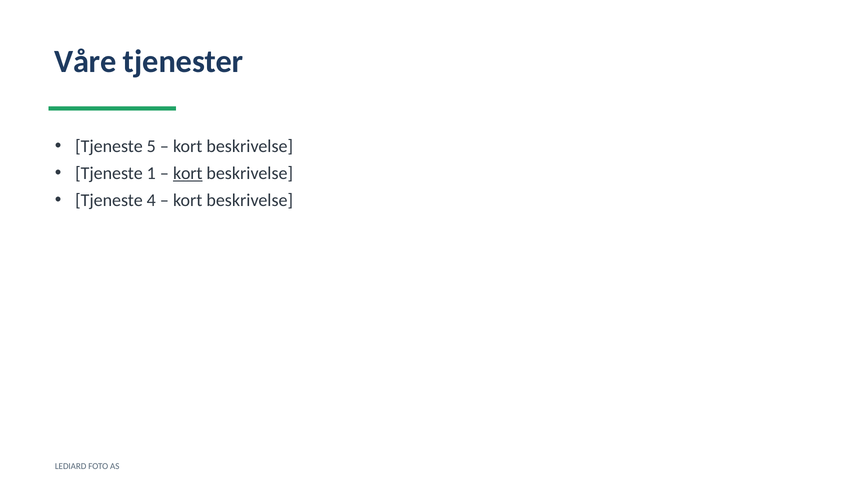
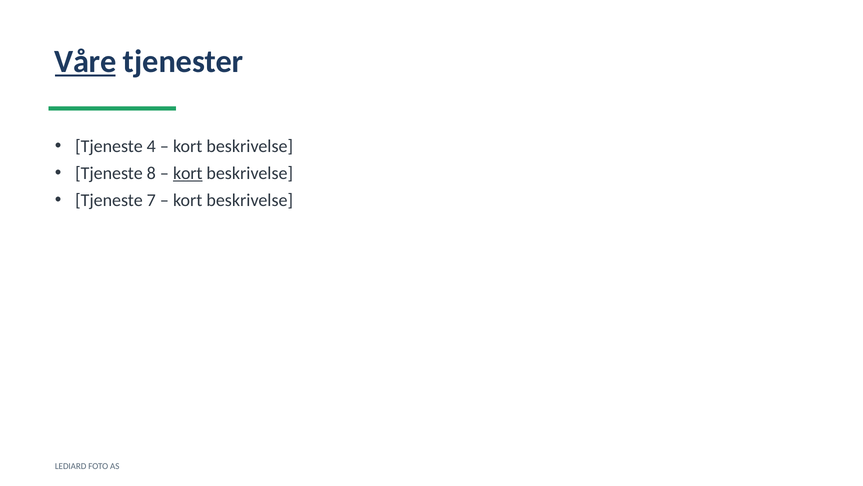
Våre underline: none -> present (85, 62)
5: 5 -> 4 (151, 146)
1: 1 -> 8 (151, 173)
4: 4 -> 7 (151, 200)
